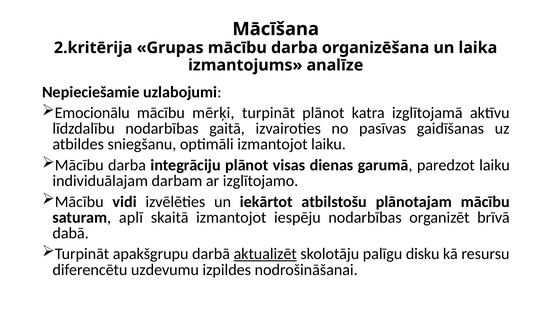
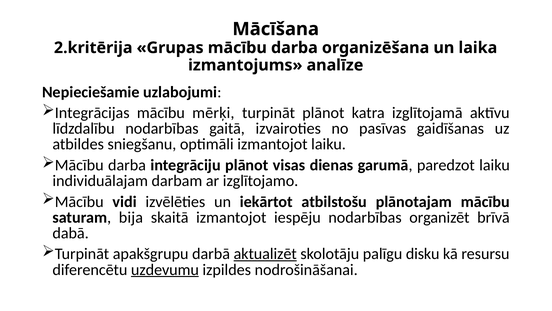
Emocionālu: Emocionālu -> Integrācijas (92, 113)
aplī: aplī -> bija (131, 217)
uzdevumu underline: none -> present (165, 269)
